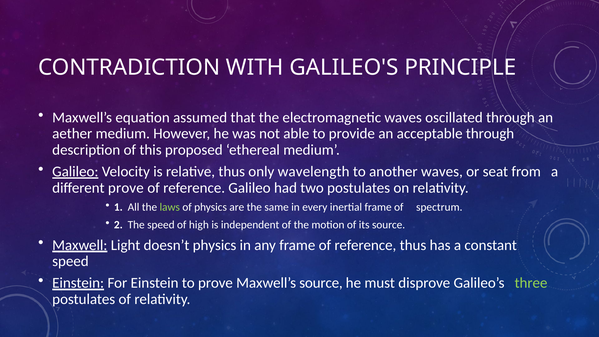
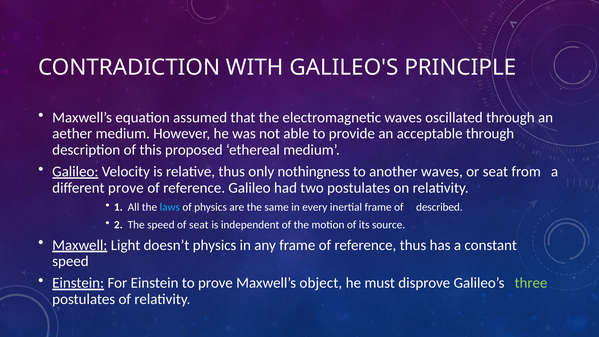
wavelength: wavelength -> nothingness (314, 172)
laws colour: light green -> light blue (170, 207)
spectrum: spectrum -> described (439, 207)
of high: high -> seat (199, 225)
Maxwell’s source: source -> object (321, 283)
